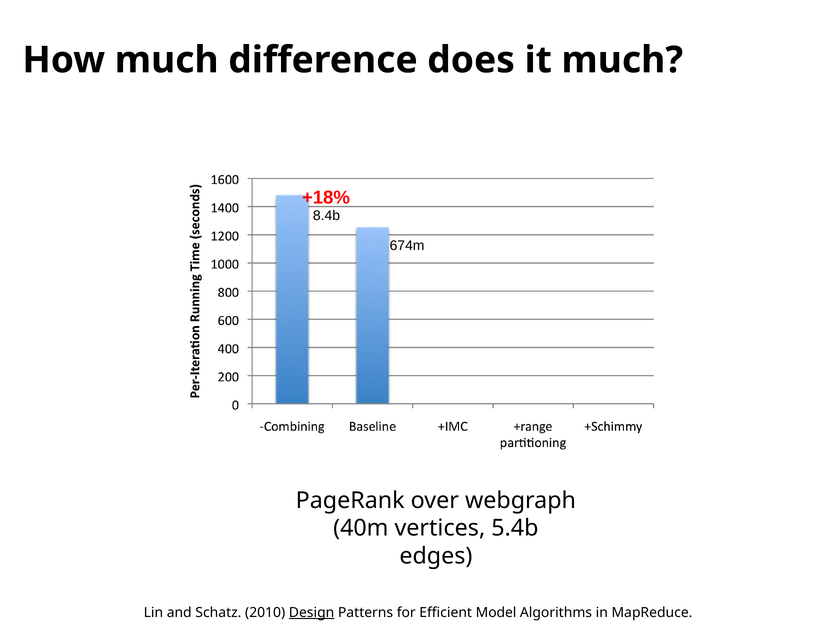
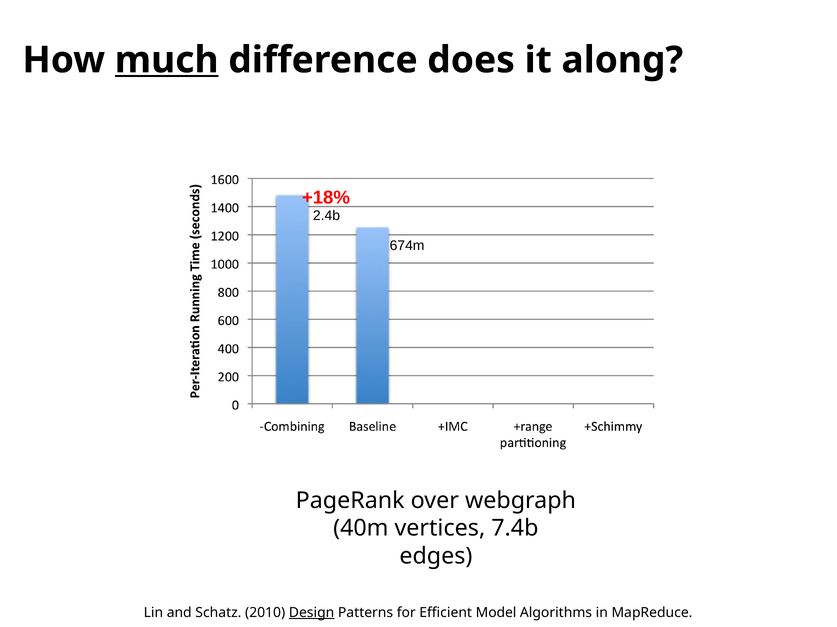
much underline: none -> present (167, 60)
it much: much -> along (622, 60)
8.4b: 8.4b -> 2.4b (327, 216)
5.4b: 5.4b -> 7.4b (515, 529)
